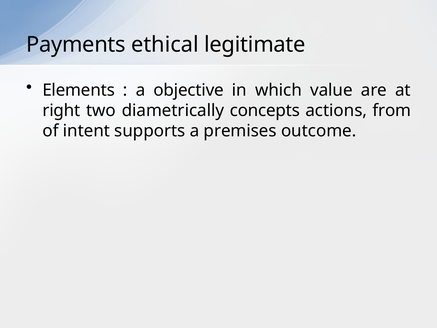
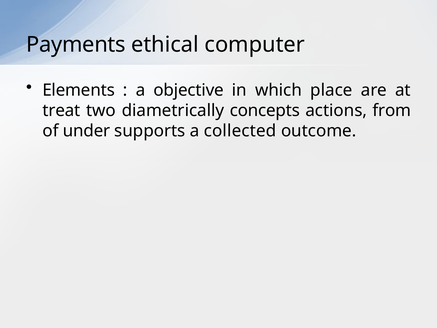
legitimate: legitimate -> computer (255, 45)
value: value -> place (331, 90)
right: right -> treat (61, 110)
intent: intent -> under (87, 131)
premises: premises -> collected (240, 131)
